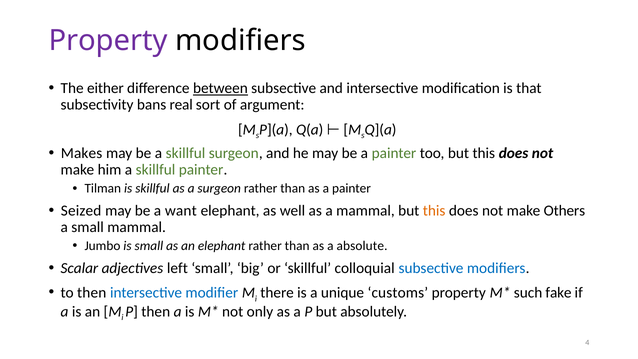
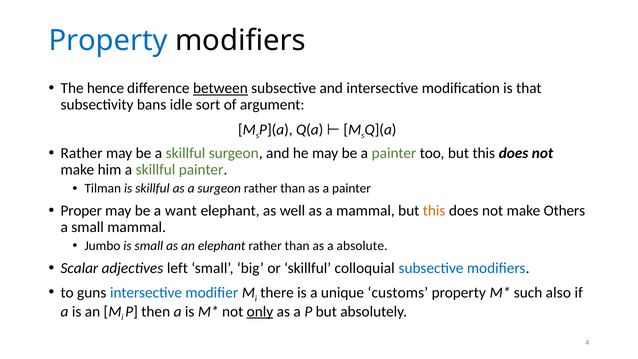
Property colour: purple -> blue (108, 41)
either: either -> hence (105, 88)
real: real -> idle (181, 105)
Makes: Makes -> Rather (82, 153)
Seized: Seized -> Proper (81, 211)
to then: then -> guns (92, 293)
fake: fake -> also (558, 293)
only underline: none -> present (260, 311)
